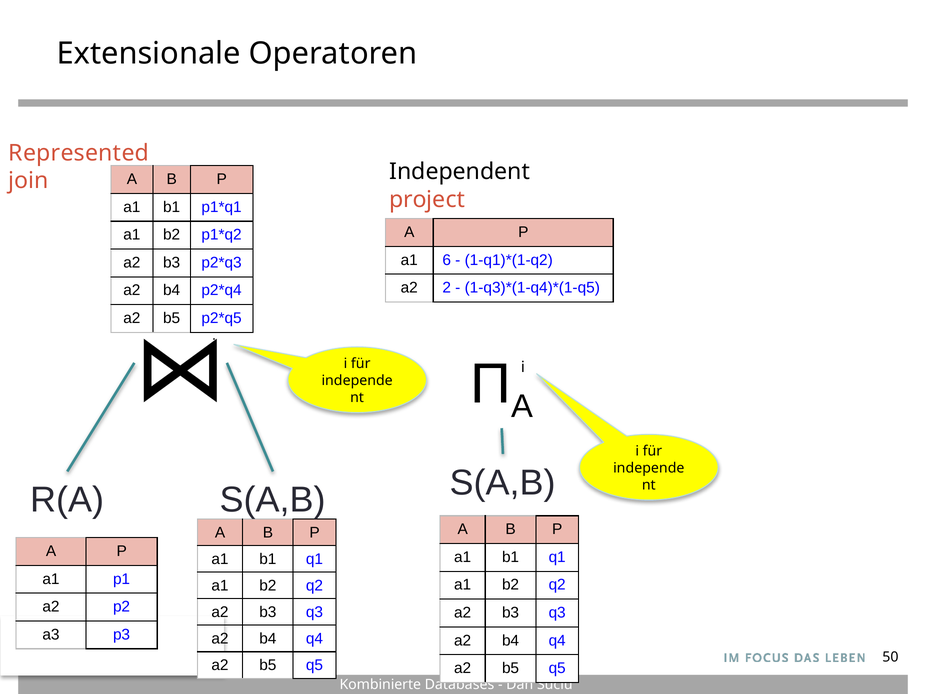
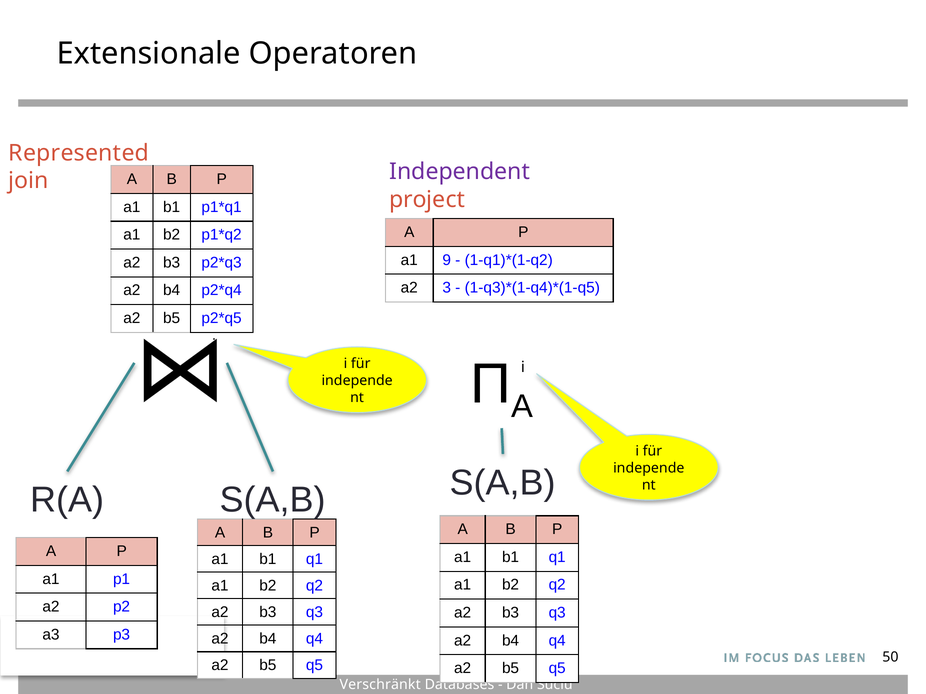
Independent colour: black -> purple (460, 172)
6: 6 -> 9 (447, 260)
2: 2 -> 3 (447, 288)
Kombinierte: Kombinierte -> Verschränkt (380, 685)
